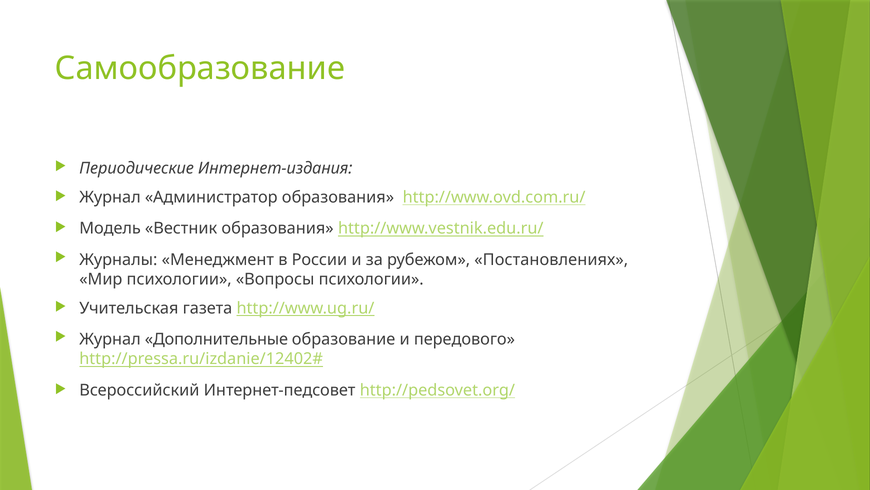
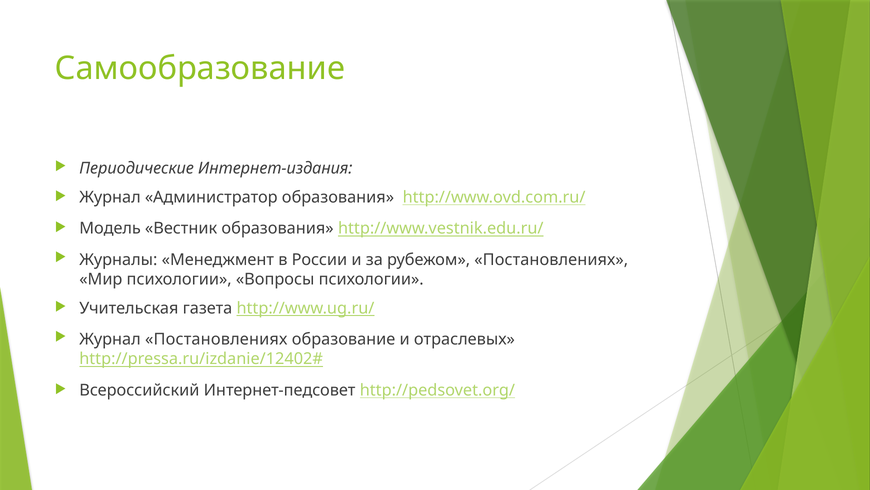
Журнал Дополнительные: Дополнительные -> Постановлениях (216, 339)
передового: передового -> отраслевых (464, 339)
